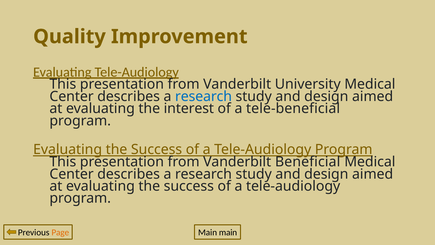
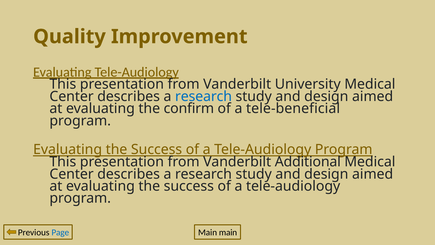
interest: interest -> confirm (189, 108)
Beneficial: Beneficial -> Additional (308, 162)
Page colour: orange -> blue (60, 232)
